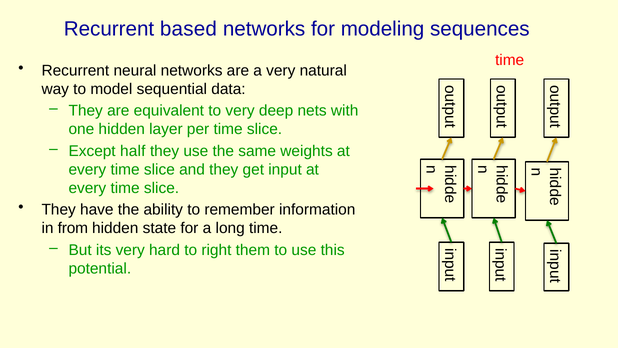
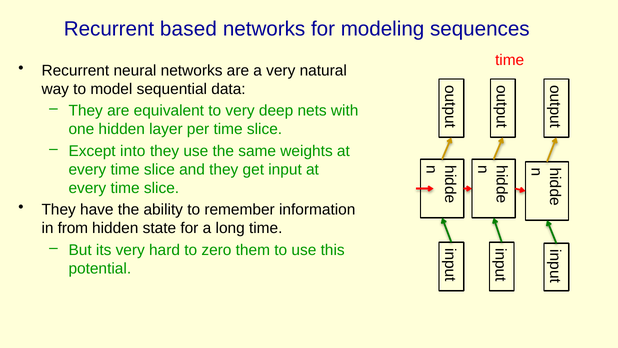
half: half -> into (133, 151)
right: right -> zero (216, 250)
